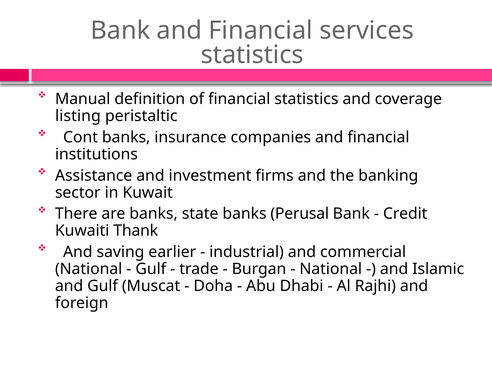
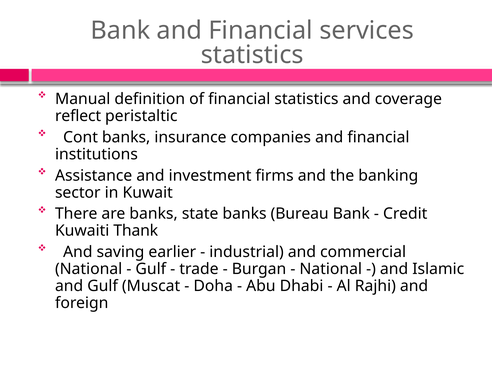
listing: listing -> reflect (78, 116)
Perusal: Perusal -> Bureau (300, 214)
